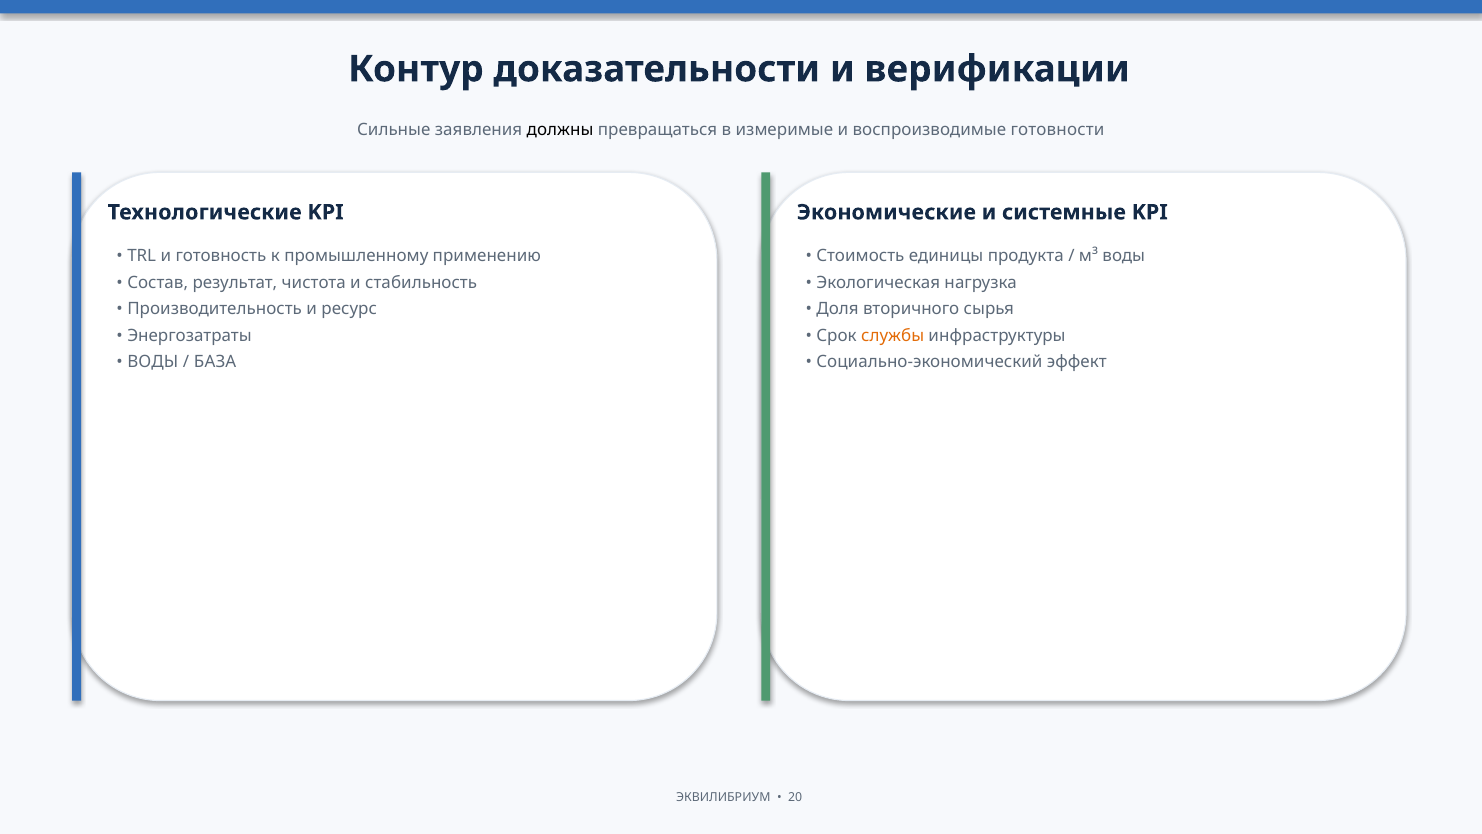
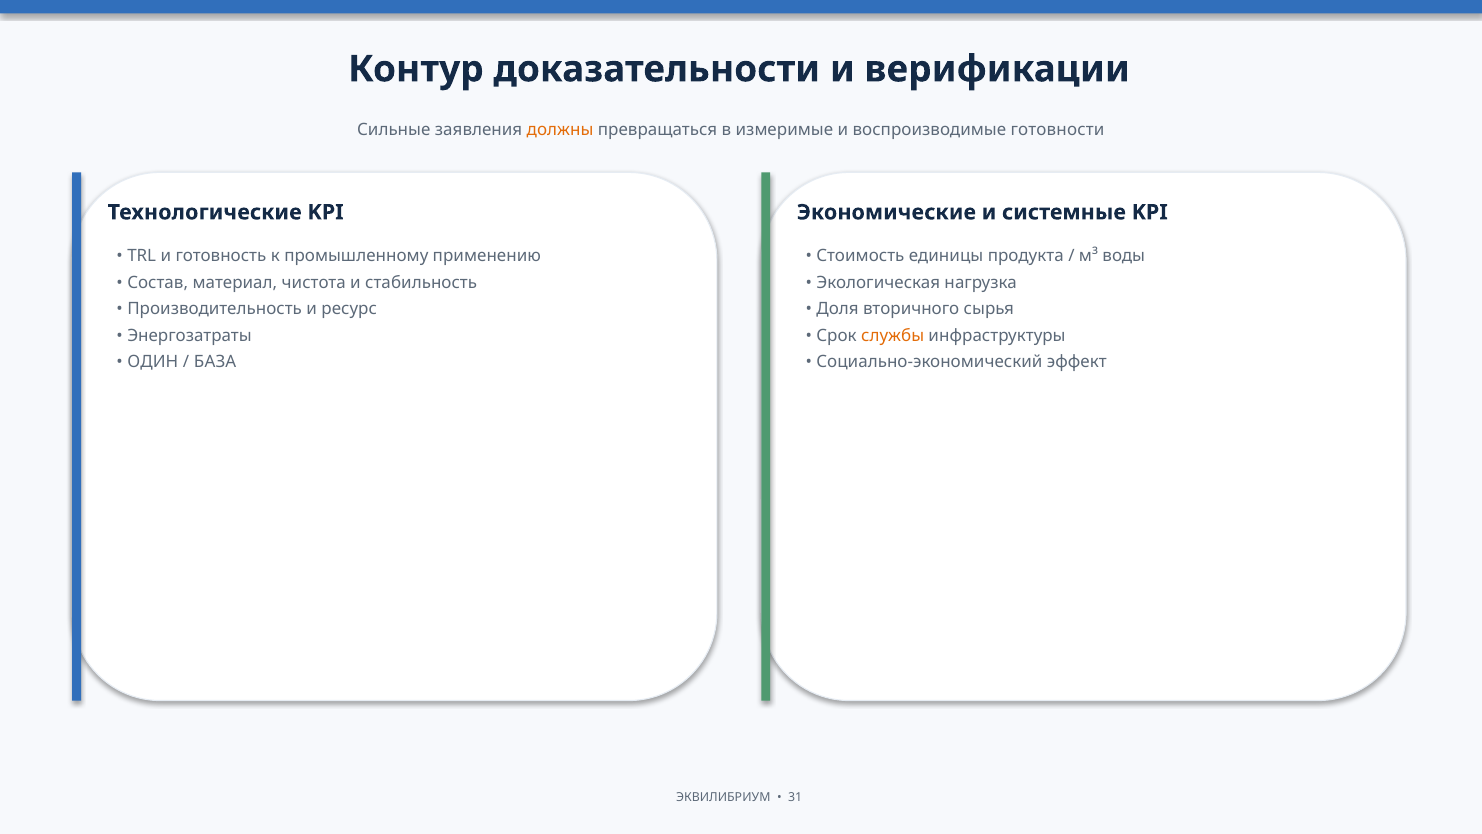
должны colour: black -> orange (560, 130)
результат: результат -> материал (235, 282)
ВОДЫ: ВОДЫ -> ОДИН (153, 362)
20: 20 -> 31 (795, 797)
